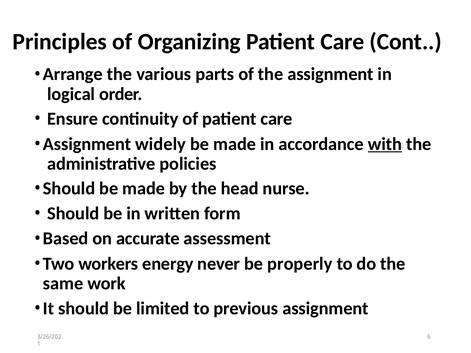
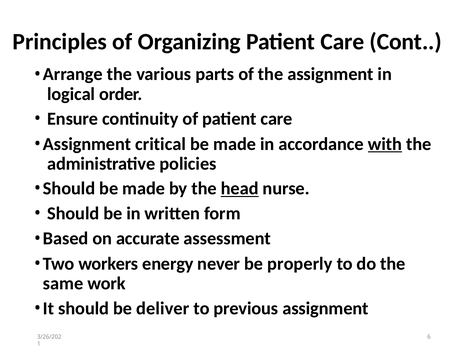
widely: widely -> critical (161, 144)
head underline: none -> present (240, 189)
limited: limited -> deliver (163, 309)
